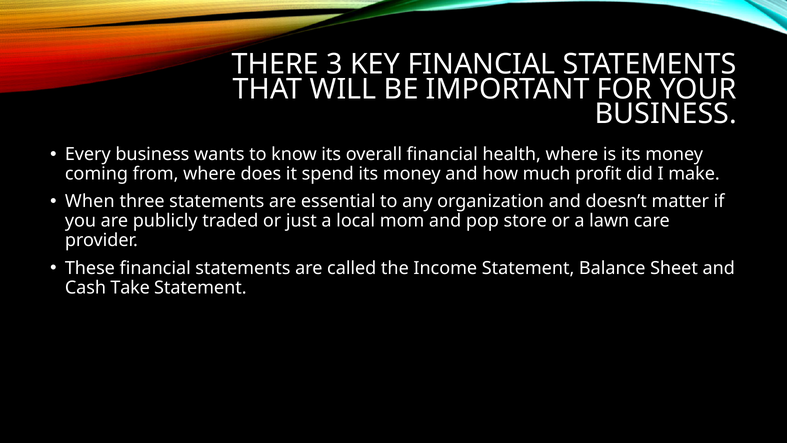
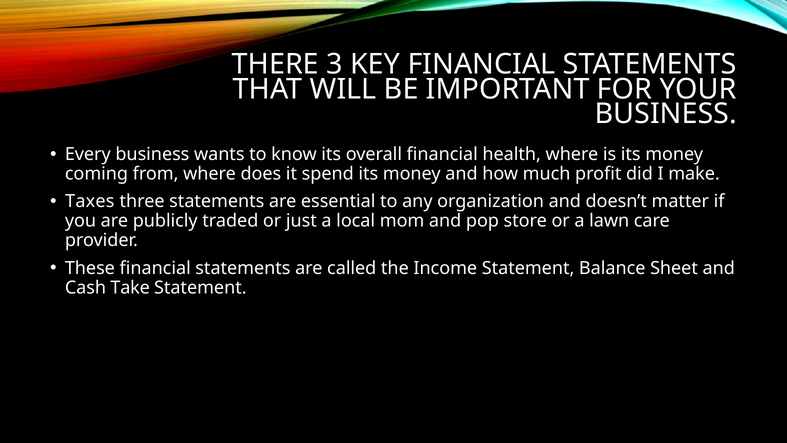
When: When -> Taxes (90, 201)
